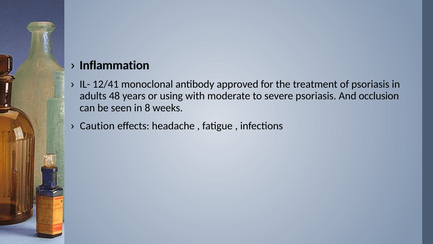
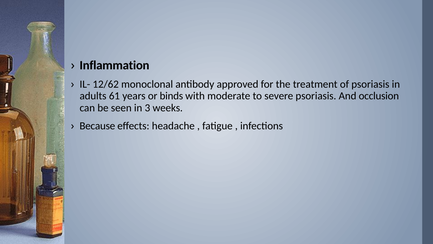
12/41: 12/41 -> 12/62 (106, 84)
48: 48 -> 61 (114, 96)
using: using -> binds (171, 96)
8: 8 -> 3 (147, 108)
Caution: Caution -> Because (97, 126)
